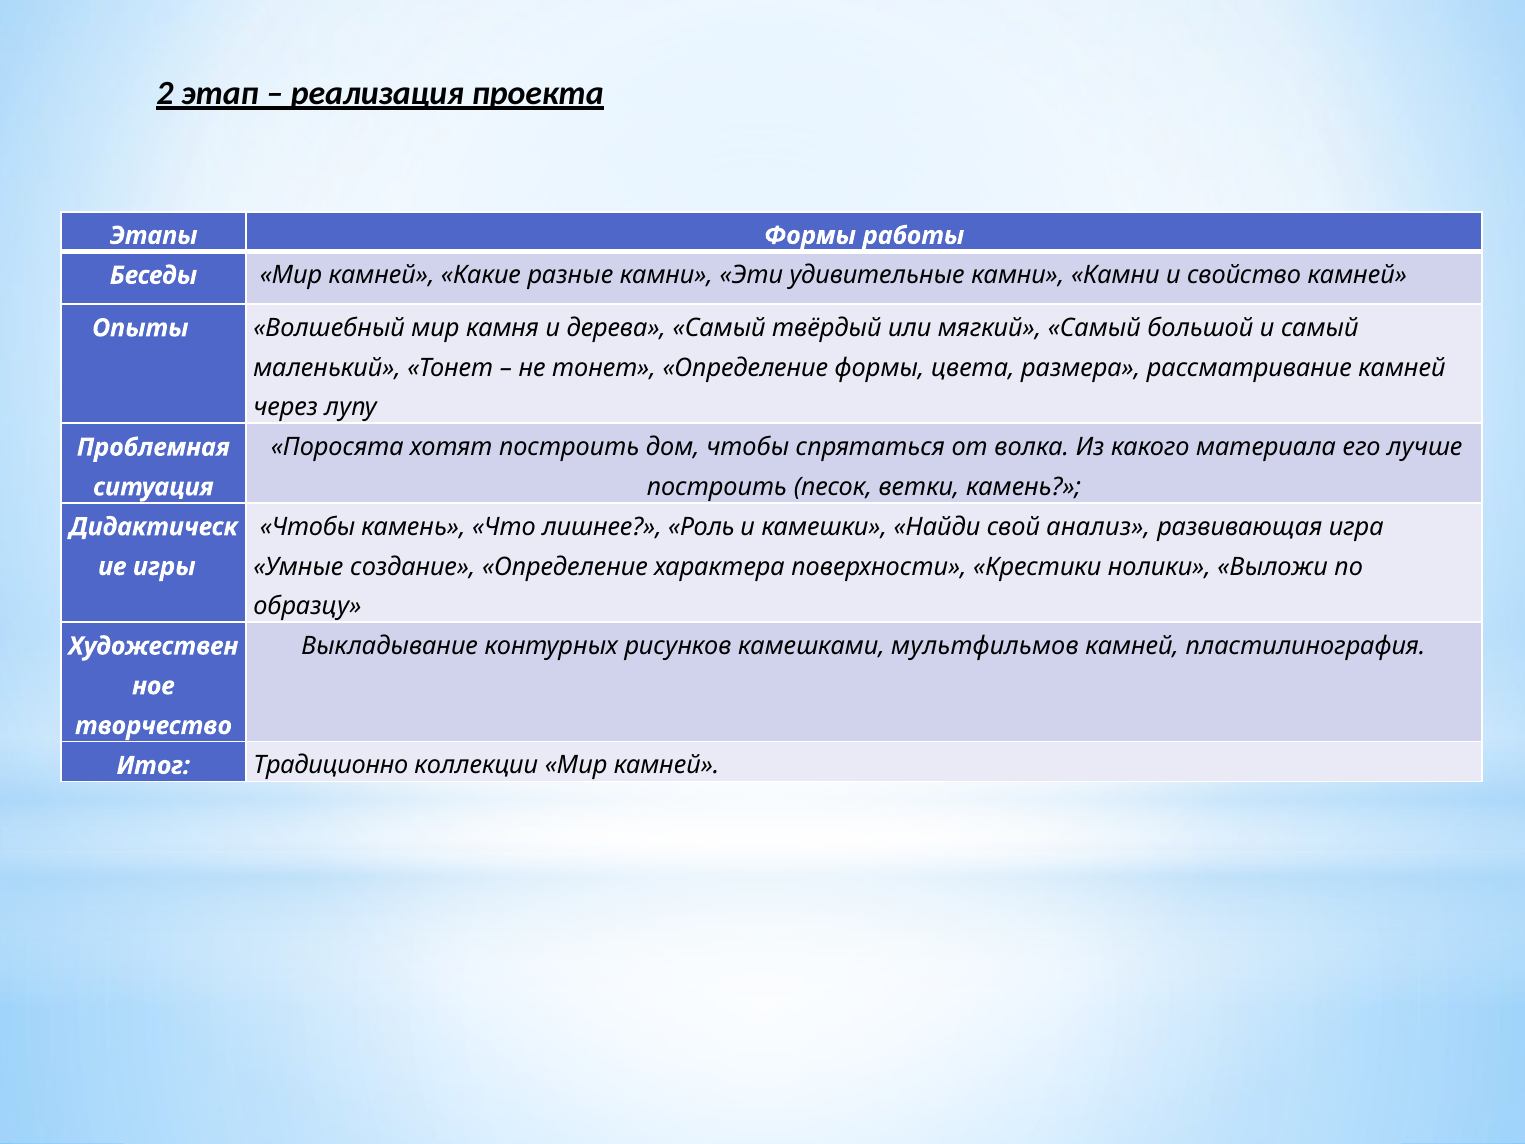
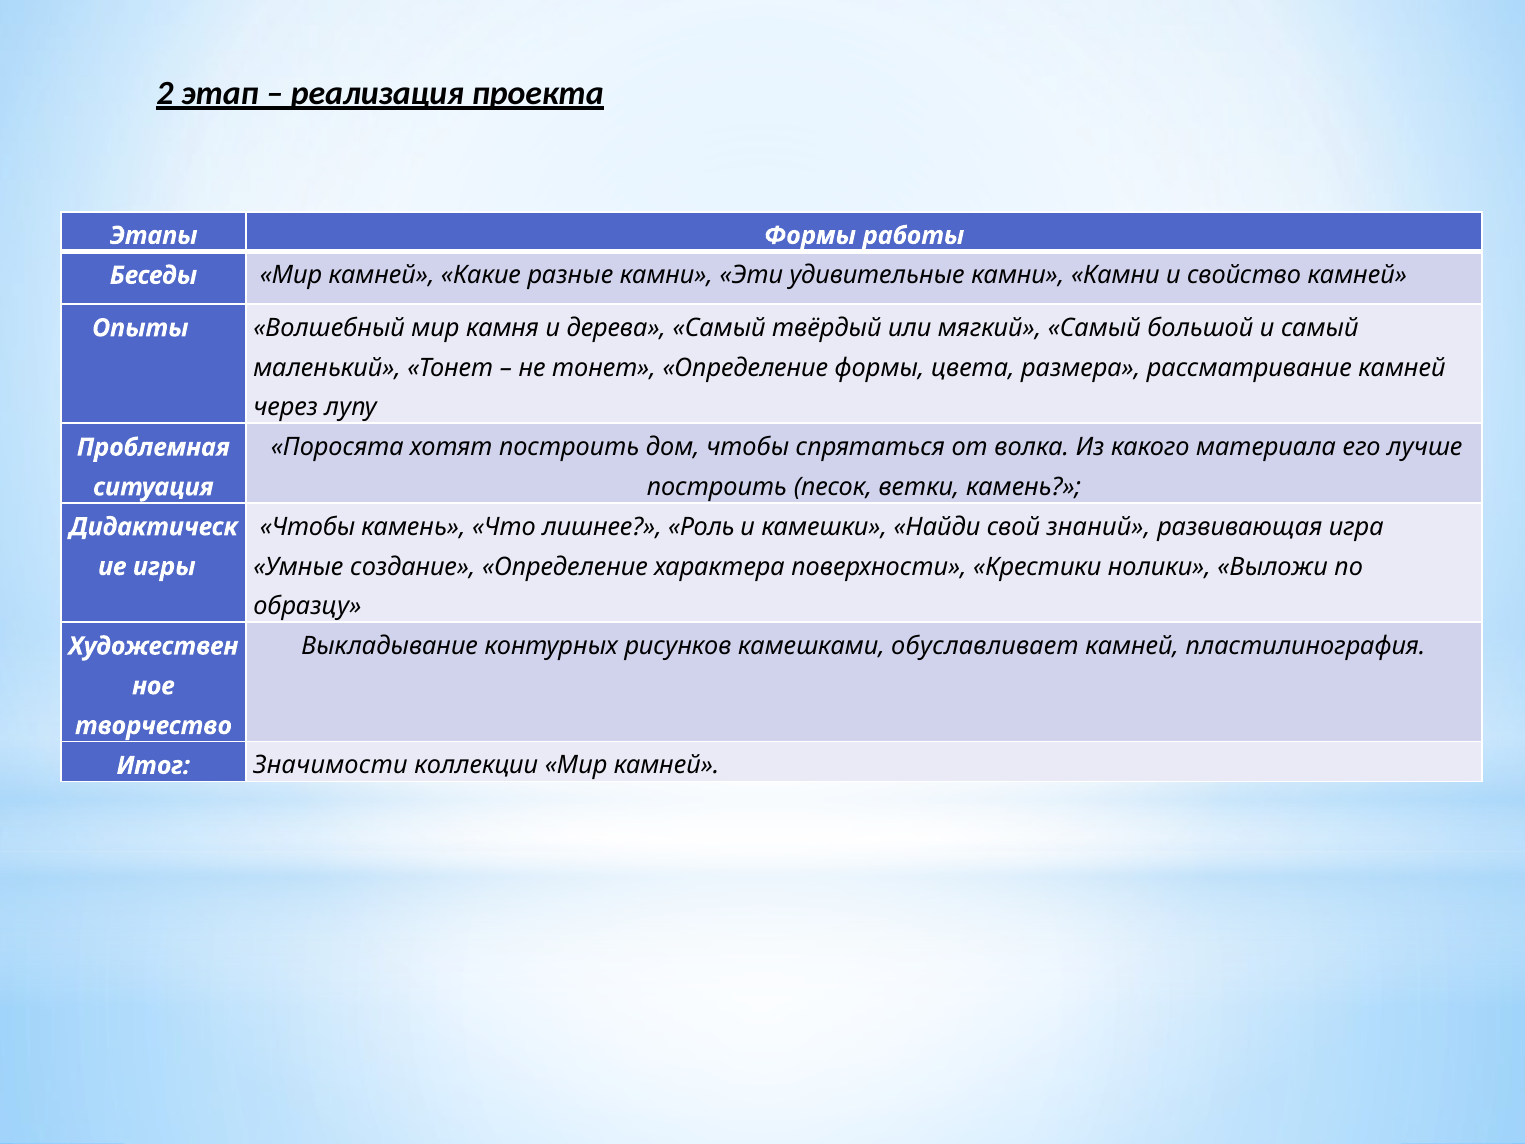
анализ: анализ -> знаний (1098, 527)
мультфильмов: мультфильмов -> обуславливает (985, 646)
Традиционно: Традиционно -> Значимости (330, 765)
